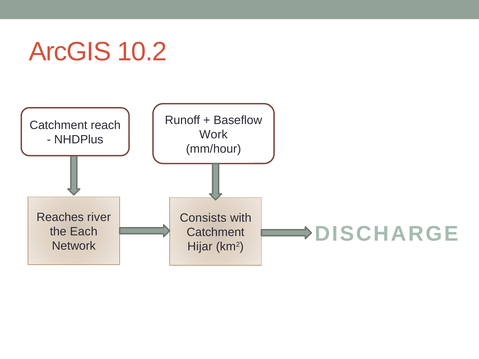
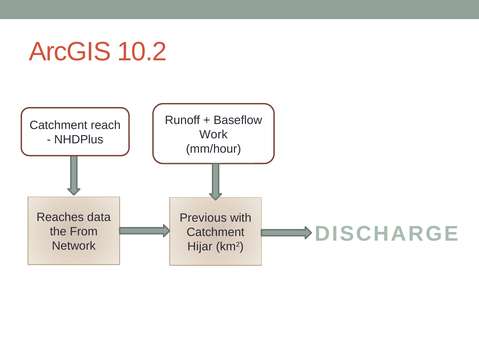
river: river -> data (99, 217)
Consists: Consists -> Previous (203, 218)
Each: Each -> From (84, 232)
